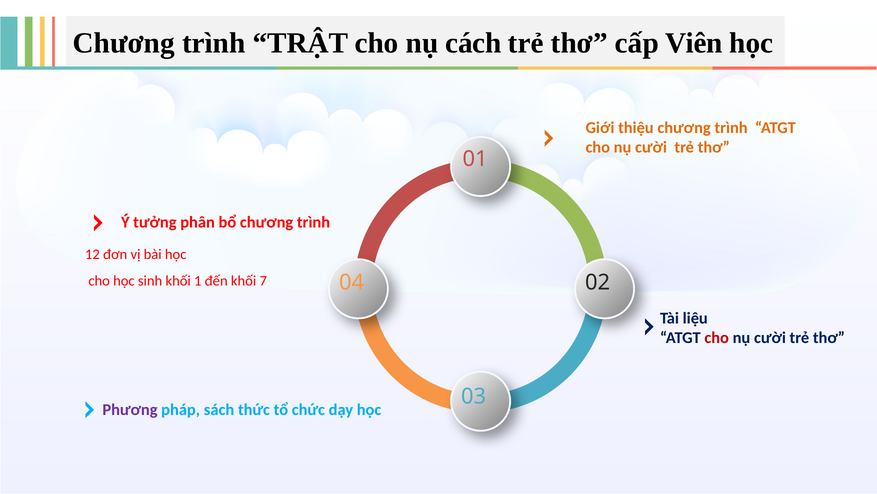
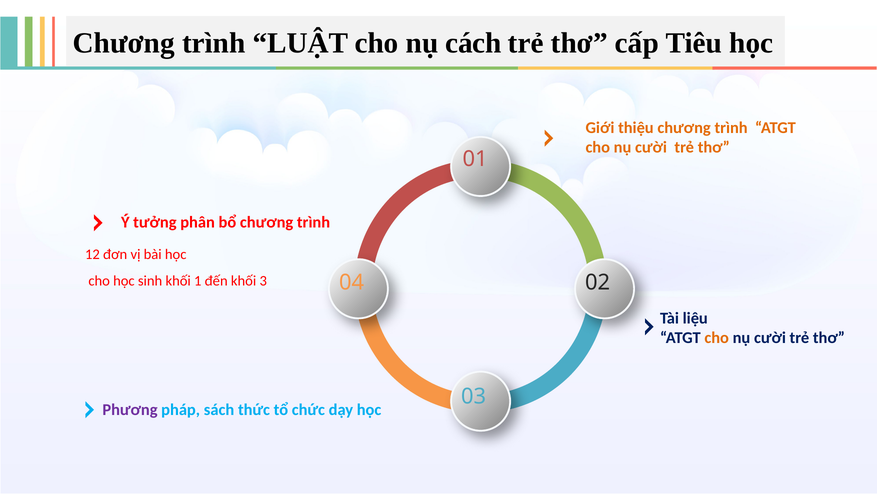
TRẬT: TRẬT -> LUẬT (300, 43)
Viên: Viên -> Tiêu (694, 43)
7: 7 -> 3 (263, 281)
cho colour: red -> orange (717, 337)
